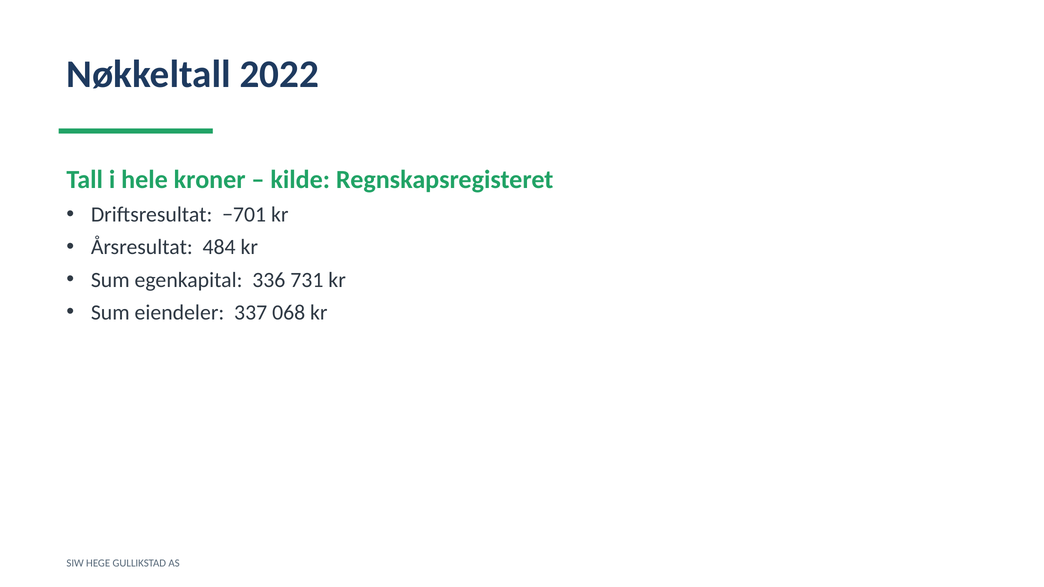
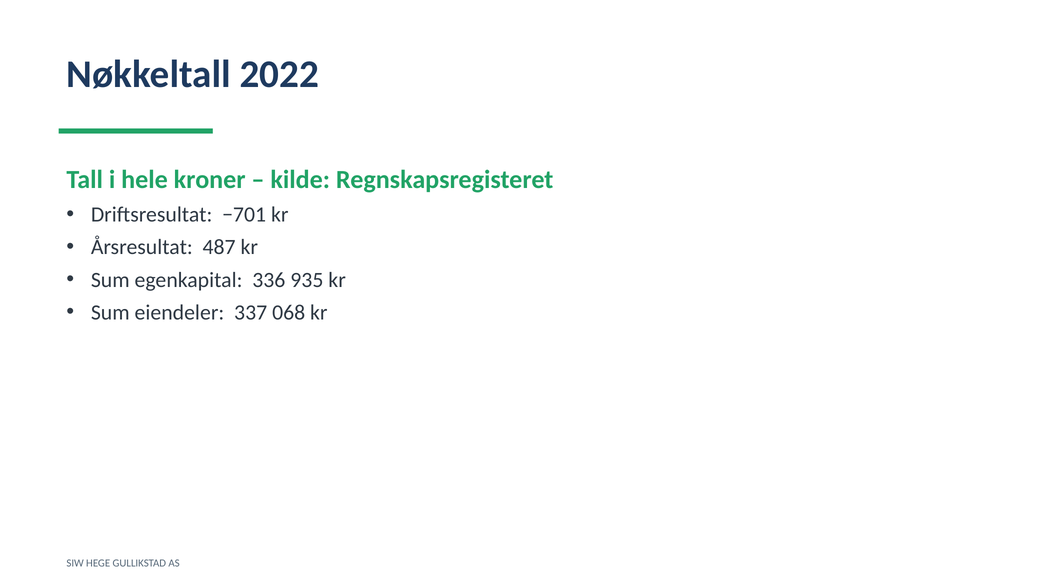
484: 484 -> 487 (219, 247)
731: 731 -> 935 (307, 280)
